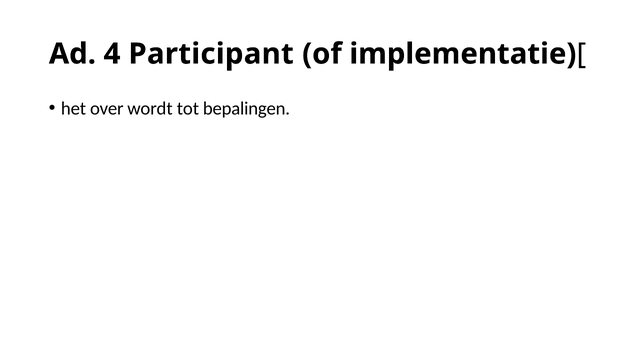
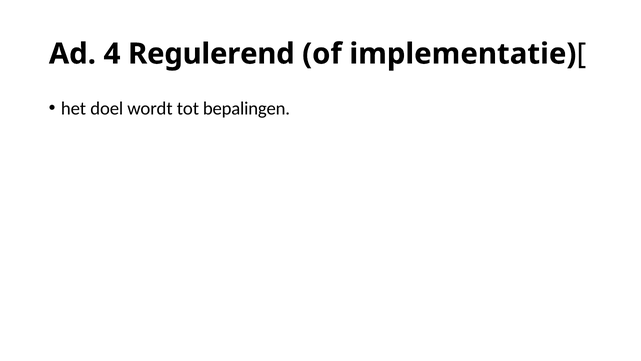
Participant: Participant -> Regulerend (211, 54)
over: over -> doel (107, 108)
